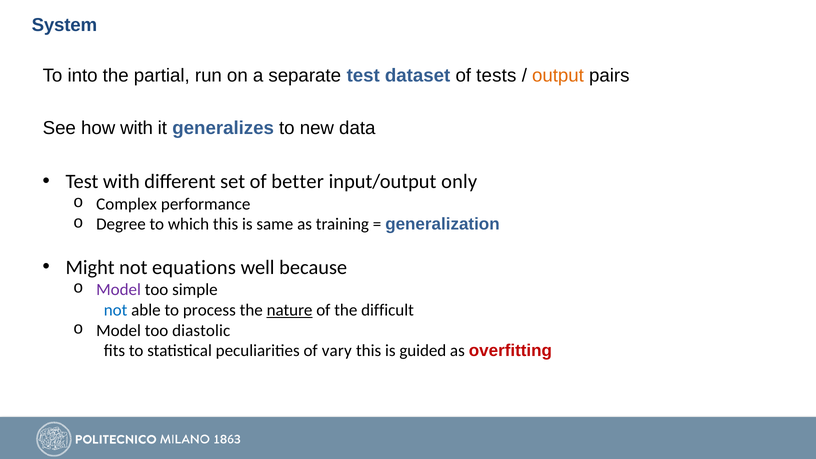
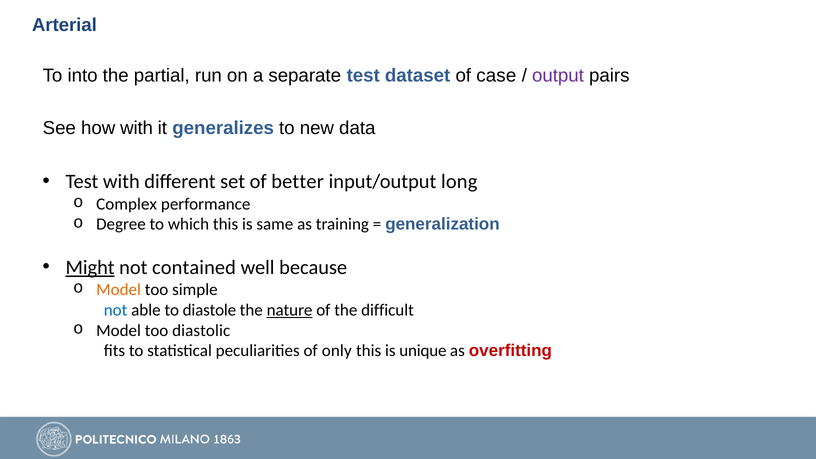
System: System -> Arterial (64, 25)
tests: tests -> case (496, 76)
output colour: orange -> purple (558, 76)
only: only -> long (459, 182)
Might underline: none -> present (90, 267)
equations: equations -> contained (194, 267)
Model colour: purple -> orange (119, 290)
process: process -> diastole (209, 310)
vary: vary -> only (337, 351)
guided: guided -> unique (423, 351)
